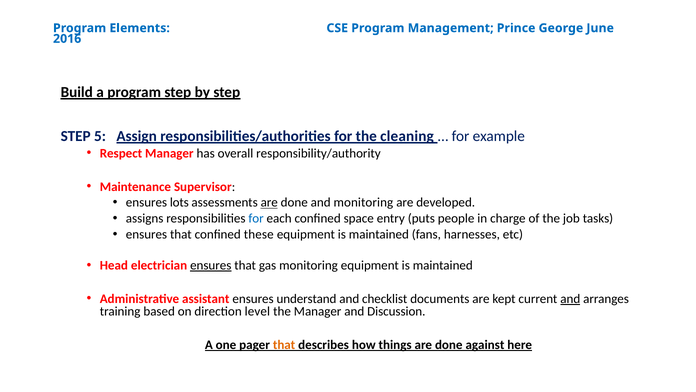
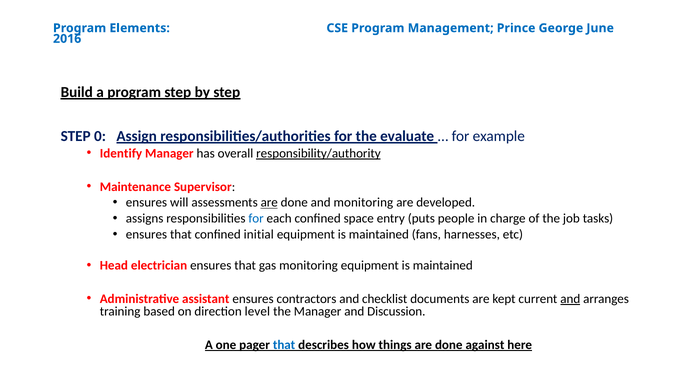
5: 5 -> 0 (100, 136)
cleaning: cleaning -> evaluate (407, 136)
Respect: Respect -> Identify (121, 153)
responsibility/authority underline: none -> present (318, 153)
lots: lots -> will (179, 202)
these: these -> initial (259, 234)
ensures underline: present -> none (211, 265)
understand: understand -> contractors (307, 298)
that colour: orange -> blue (284, 344)
